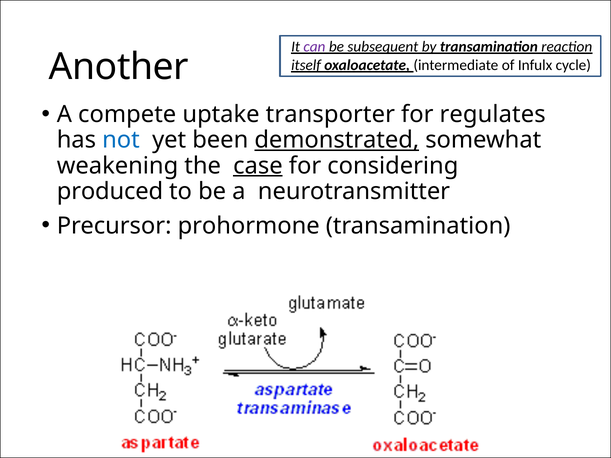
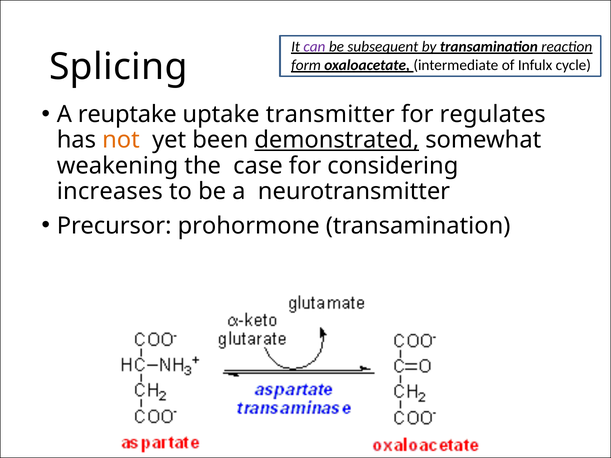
Another: Another -> Splicing (118, 67)
itself: itself -> form (306, 65)
compete: compete -> reuptake (127, 115)
transporter: transporter -> transmitter (330, 115)
not colour: blue -> orange (121, 140)
case underline: present -> none (258, 166)
produced: produced -> increases (110, 192)
